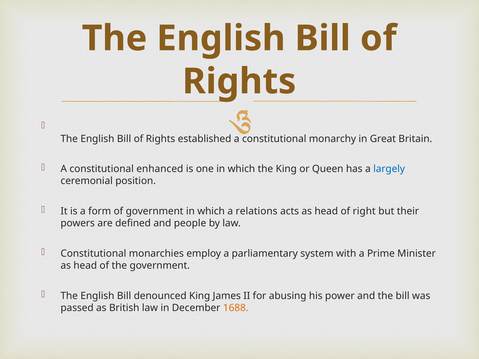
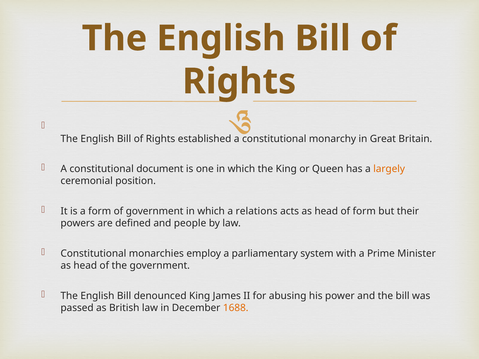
enhanced: enhanced -> document (160, 169)
largely colour: blue -> orange (389, 169)
of right: right -> form (364, 211)
